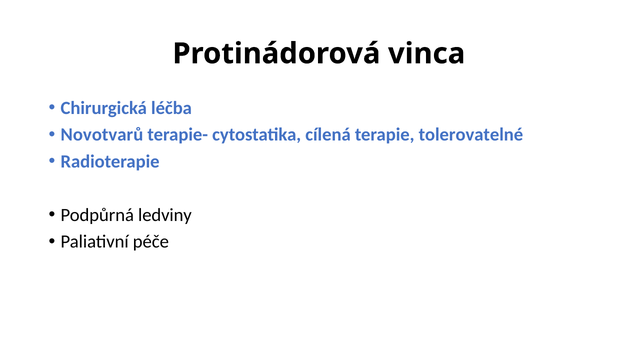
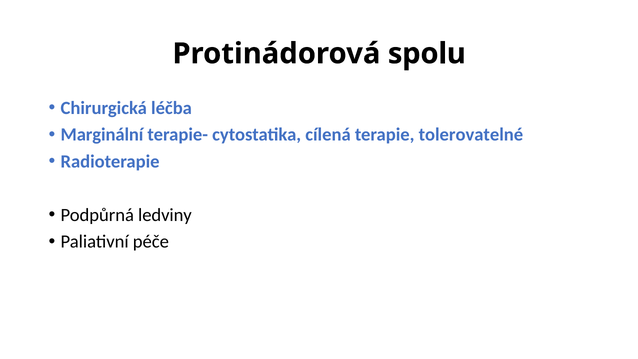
vinca: vinca -> spolu (427, 54)
Novotvarů: Novotvarů -> Marginální (102, 135)
